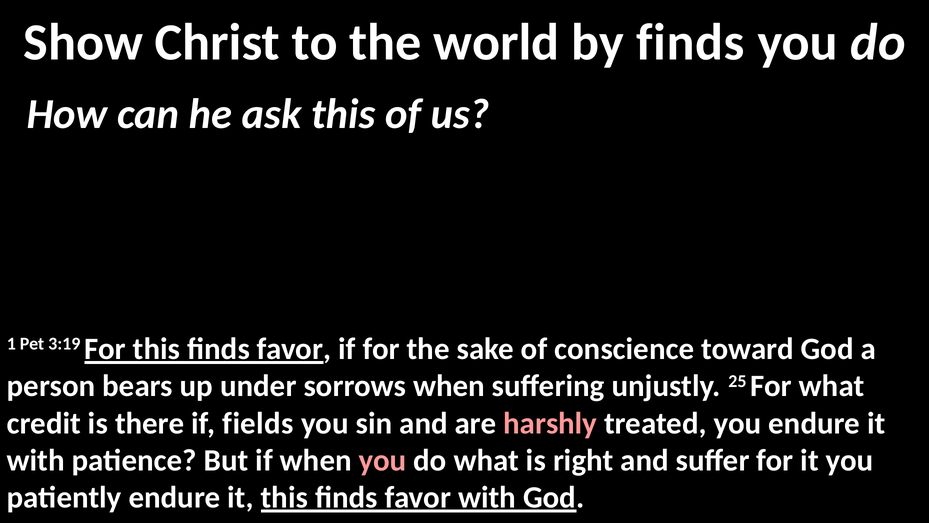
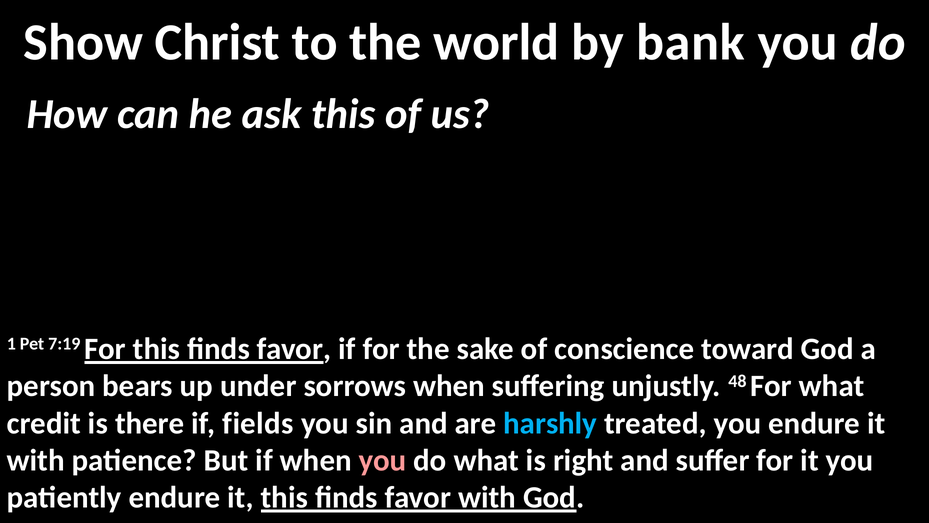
by finds: finds -> bank (690, 43)
3:19: 3:19 -> 7:19 (64, 344)
25: 25 -> 48 (737, 381)
harshly colour: pink -> light blue (550, 423)
